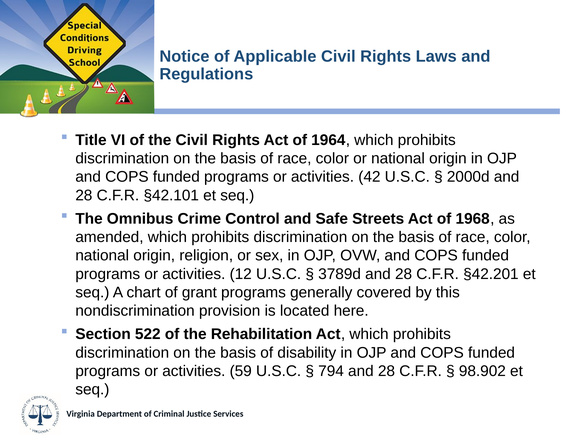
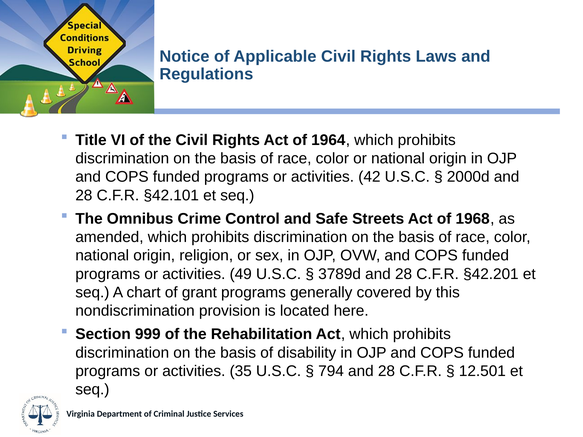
12: 12 -> 49 (241, 274)
522: 522 -> 999 (148, 334)
59: 59 -> 35 (241, 371)
98.902: 98.902 -> 12.501 (482, 371)
